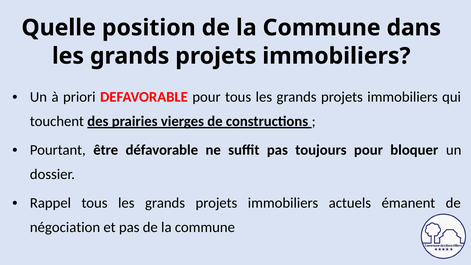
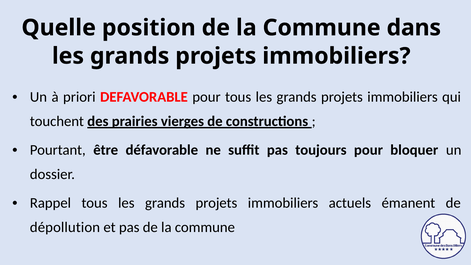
négociation: négociation -> dépollution (65, 227)
